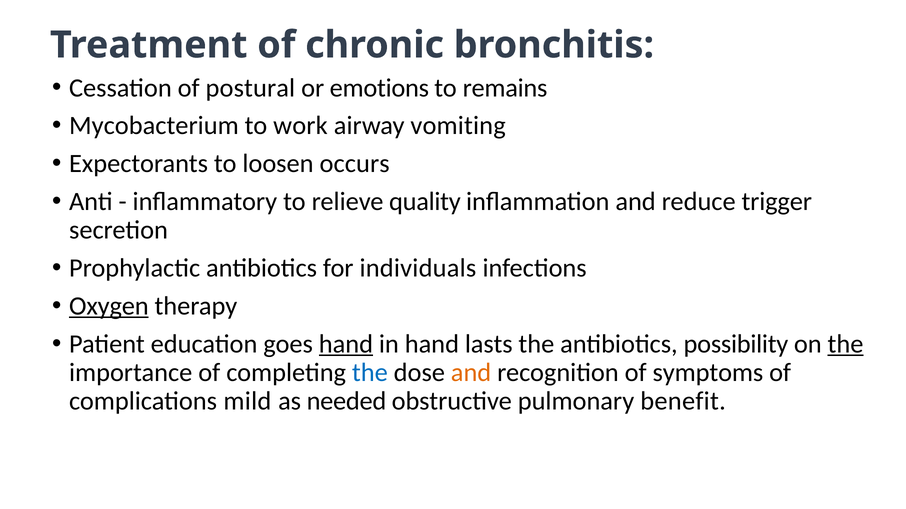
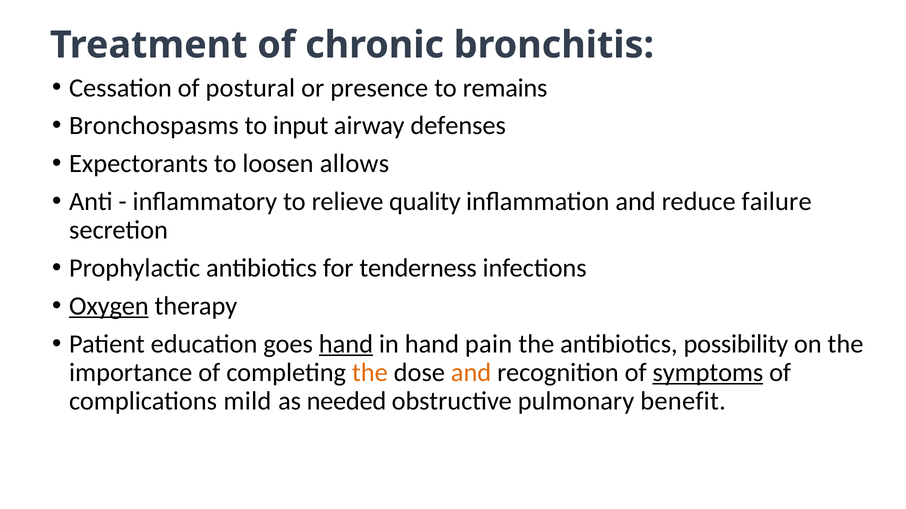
emotions: emotions -> presence (379, 88)
Mycobacterium: Mycobacterium -> Bronchospasms (154, 126)
work: work -> input (301, 126)
vomiting: vomiting -> defenses (458, 126)
occurs: occurs -> allows (354, 164)
trigger: trigger -> failure (777, 202)
individuals: individuals -> tenderness (418, 268)
lasts: lasts -> pain (489, 344)
the underline: present -> none (846, 344)
the colour: blue -> orange (370, 373)
symptoms underline: none -> present (708, 373)
